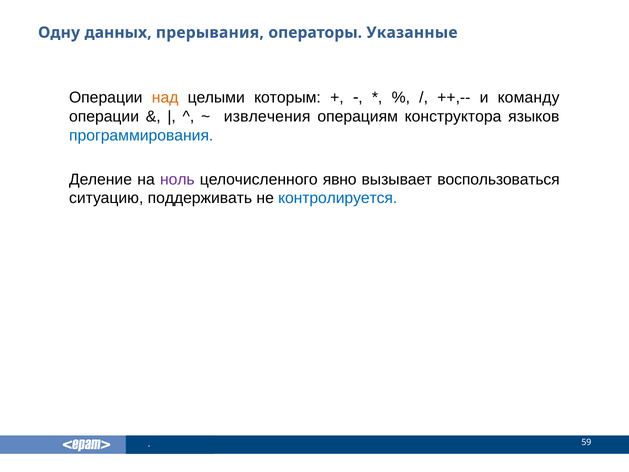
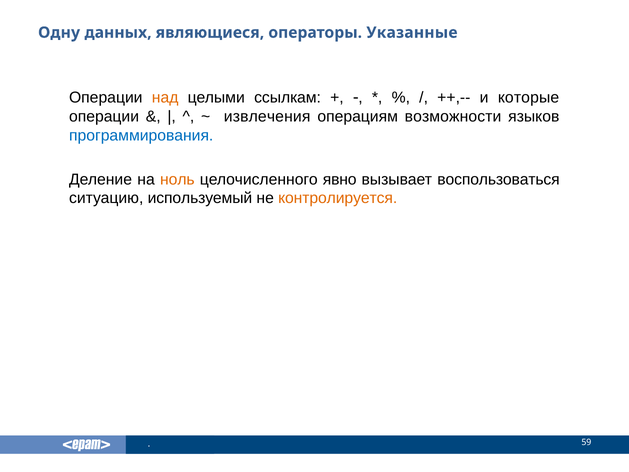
прерывания: прерывания -> являющиеся (210, 33)
которым: которым -> ссылкам (288, 98)
команду: команду -> которые (529, 98)
конструктора: конструктора -> возможности (453, 116)
ноль colour: purple -> orange (177, 179)
поддерживать: поддерживать -> используемый (200, 198)
контролируется colour: blue -> orange (338, 198)
